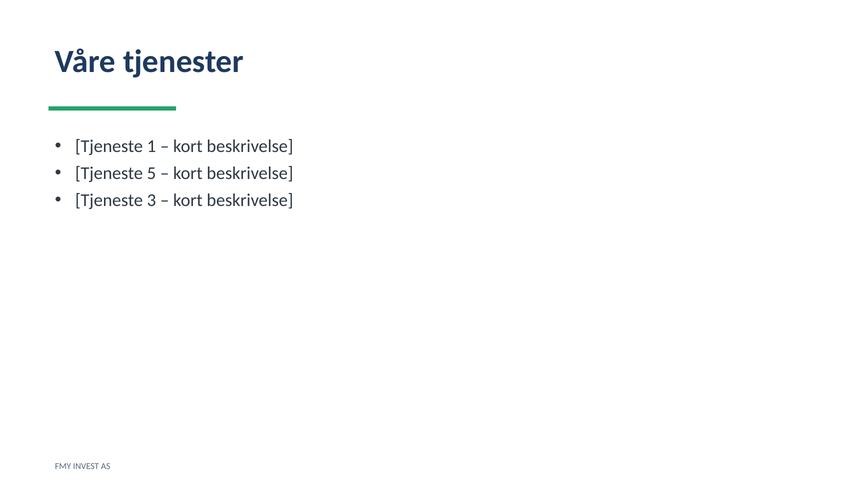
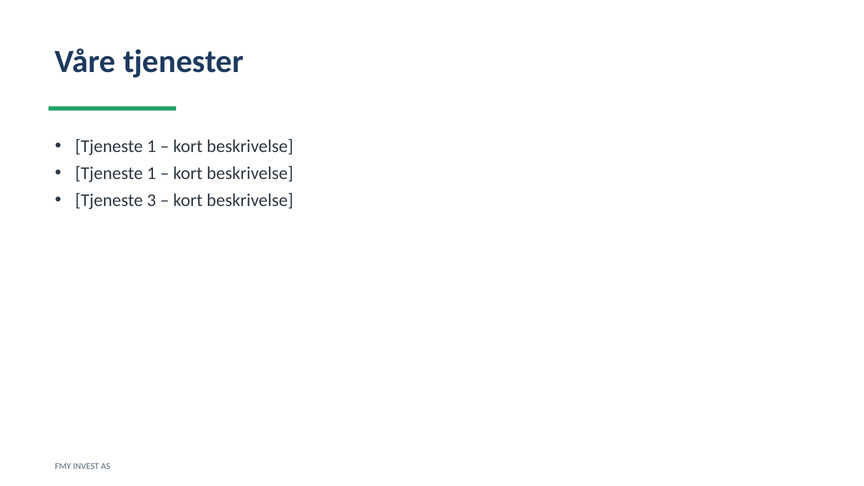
5: 5 -> 1 (151, 173)
